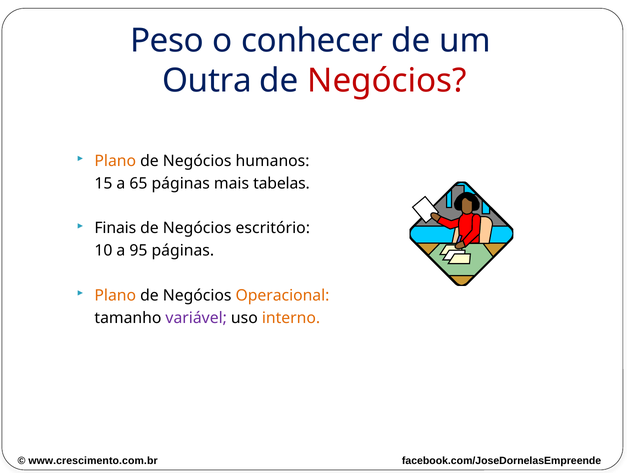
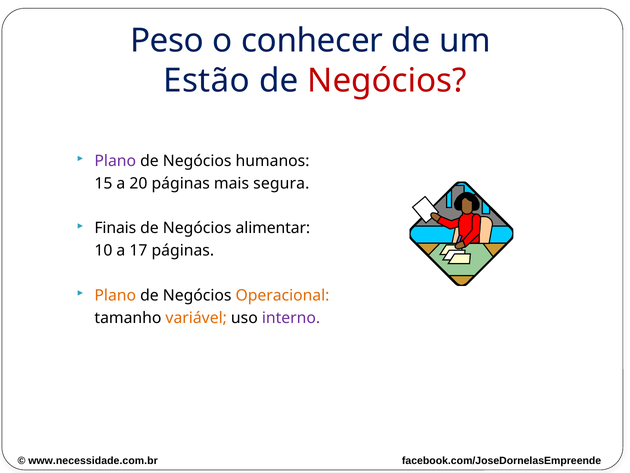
Outra: Outra -> Estão (207, 81)
Plano colour: orange -> purple (115, 161)
65: 65 -> 20 (138, 183)
tabelas: tabelas -> segura (281, 183)
escritório: escritório -> alimentar (273, 228)
95: 95 -> 17 (138, 250)
variável colour: purple -> orange (196, 317)
interno colour: orange -> purple (291, 317)
www.crescimento.com.br: www.crescimento.com.br -> www.necessidade.com.br (93, 460)
